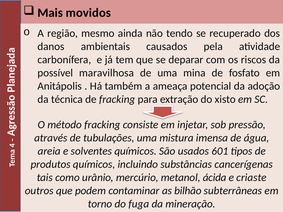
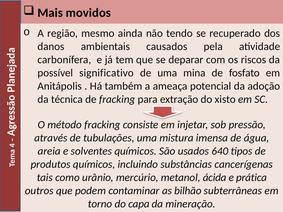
maravilhosa: maravilhosa -> significativo (107, 73)
601: 601 -> 640 (220, 151)
criaste: criaste -> prática (252, 178)
fuga: fuga -> capa (139, 204)
